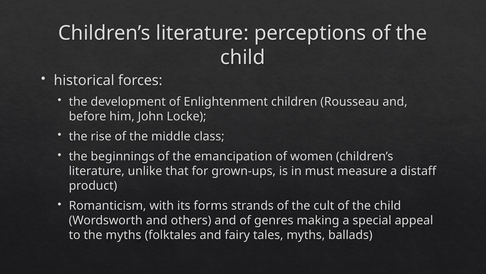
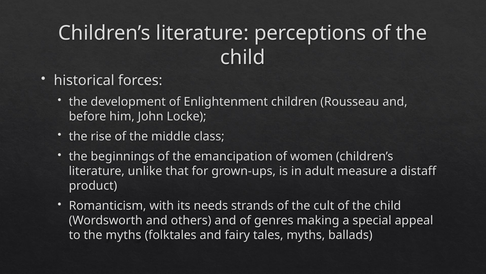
must: must -> adult (319, 171)
forms: forms -> needs (211, 205)
